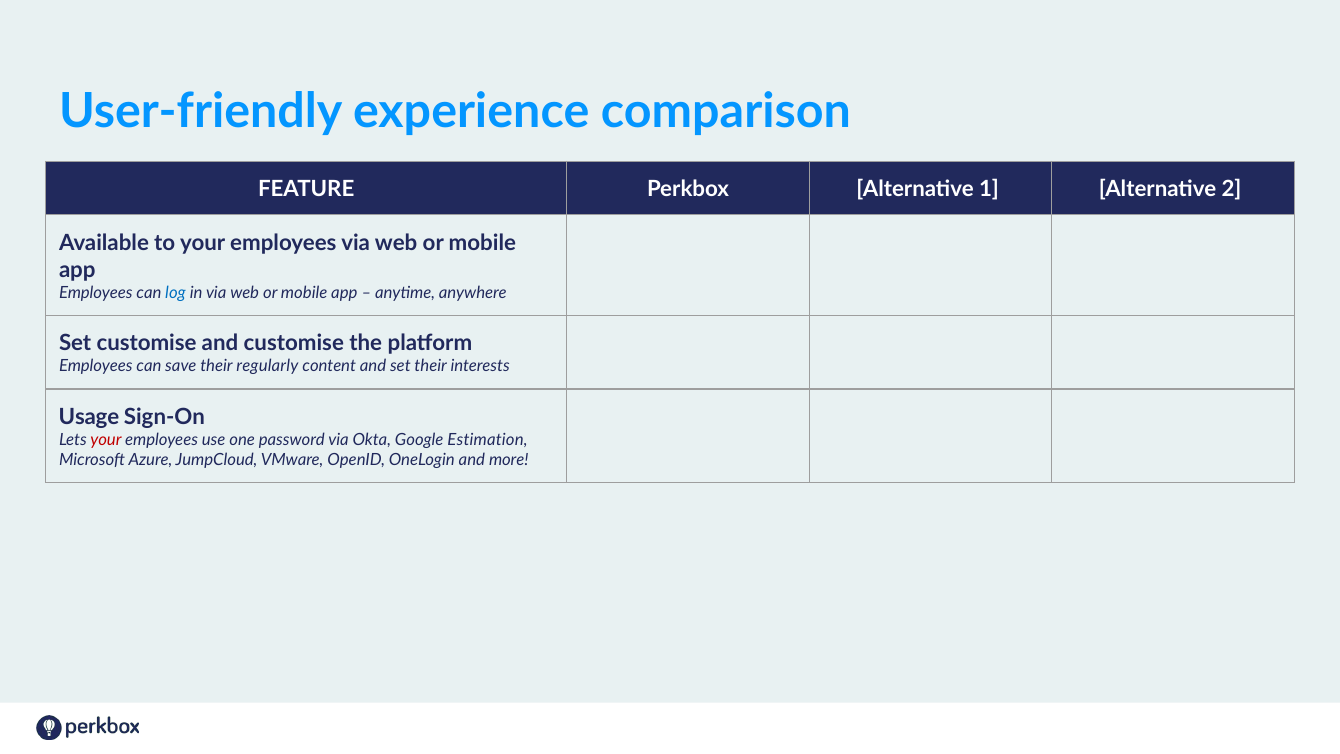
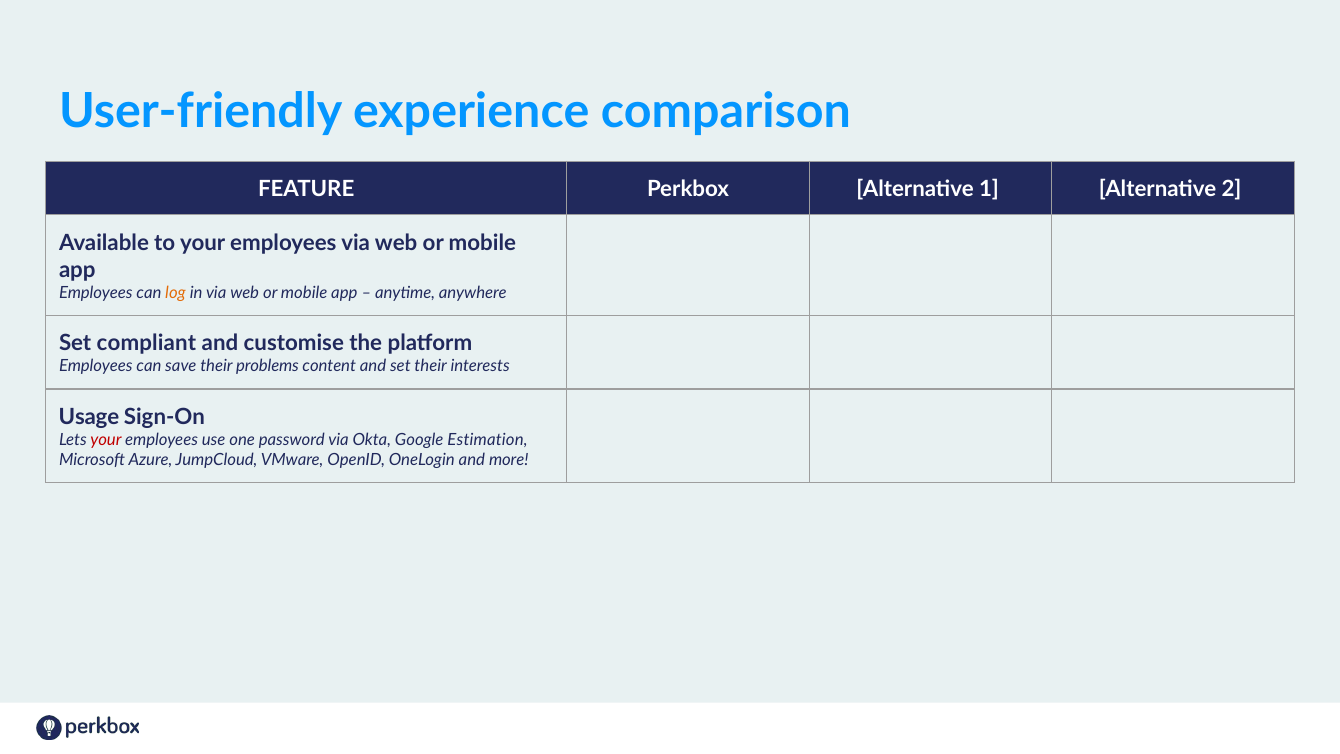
log colour: blue -> orange (176, 293)
Set customise: customise -> compliant (146, 343)
regularly: regularly -> problems (268, 366)
